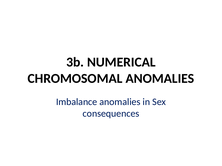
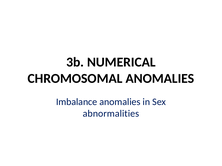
consequences: consequences -> abnormalities (111, 114)
